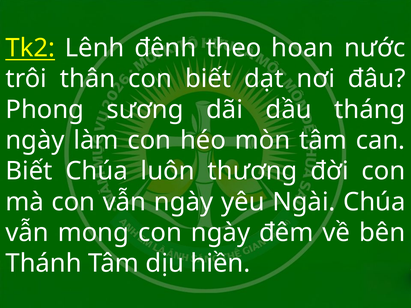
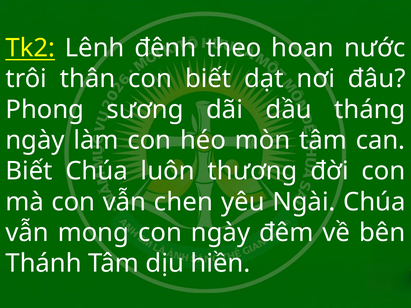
vẫn ngày: ngày -> chen (184, 202)
